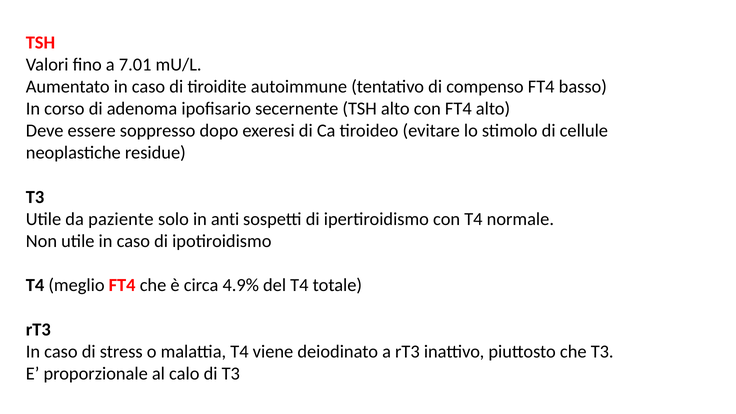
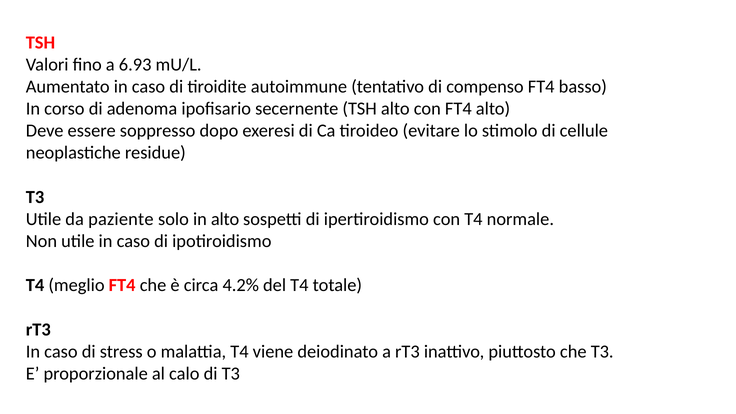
7.01: 7.01 -> 6.93 (135, 65)
in anti: anti -> alto (225, 219)
4.9%: 4.9% -> 4.2% (241, 285)
